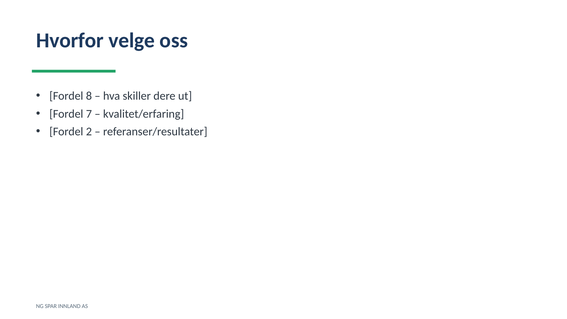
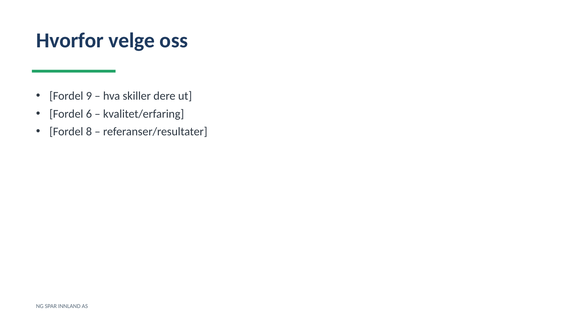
8: 8 -> 9 (89, 96)
7: 7 -> 6 (89, 114)
2: 2 -> 8 (89, 131)
